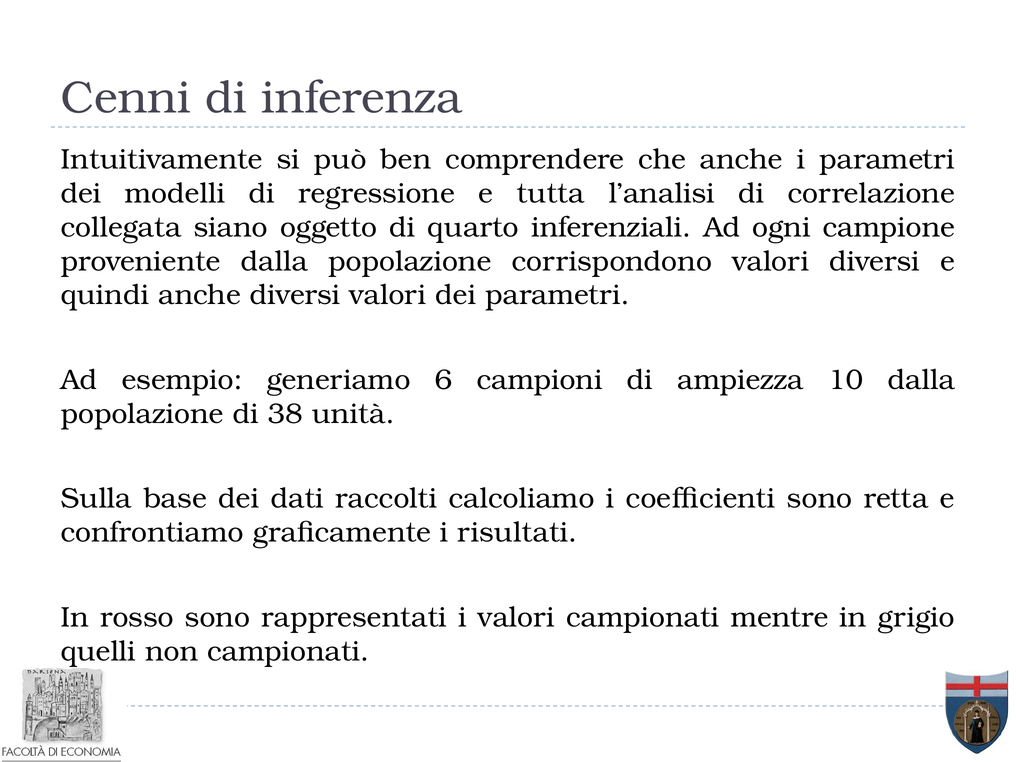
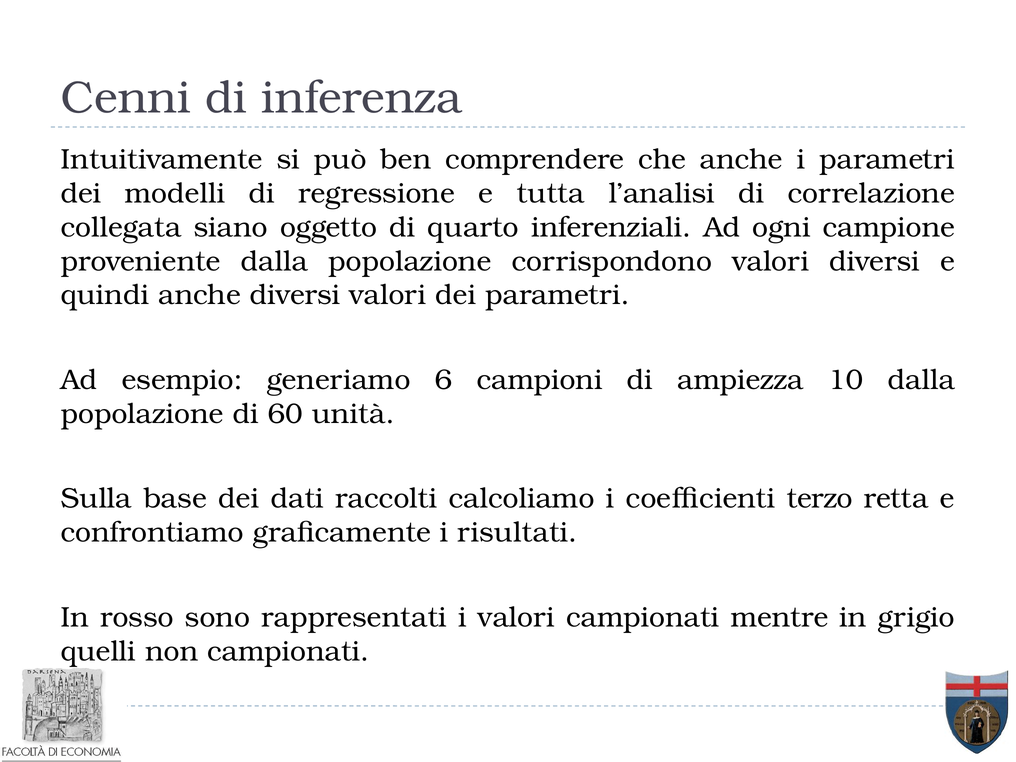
38: 38 -> 60 (285, 414)
coefficienti sono: sono -> terzo (820, 499)
